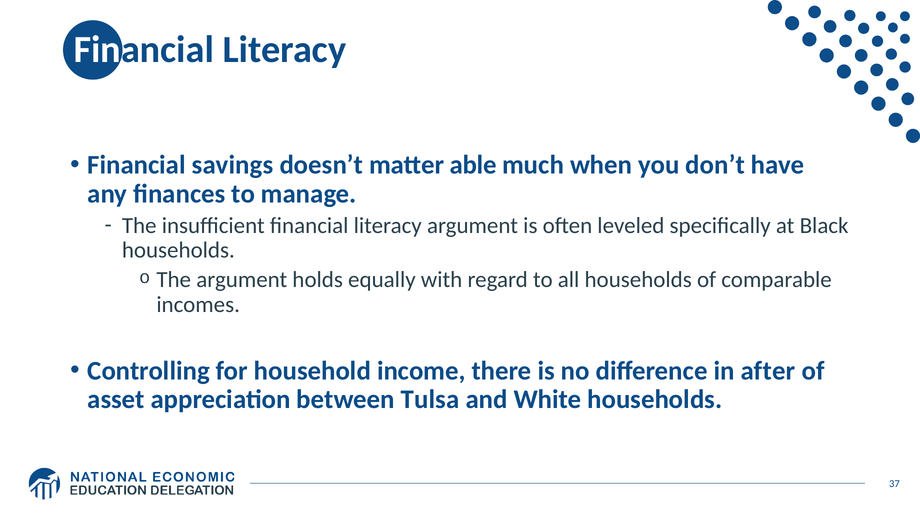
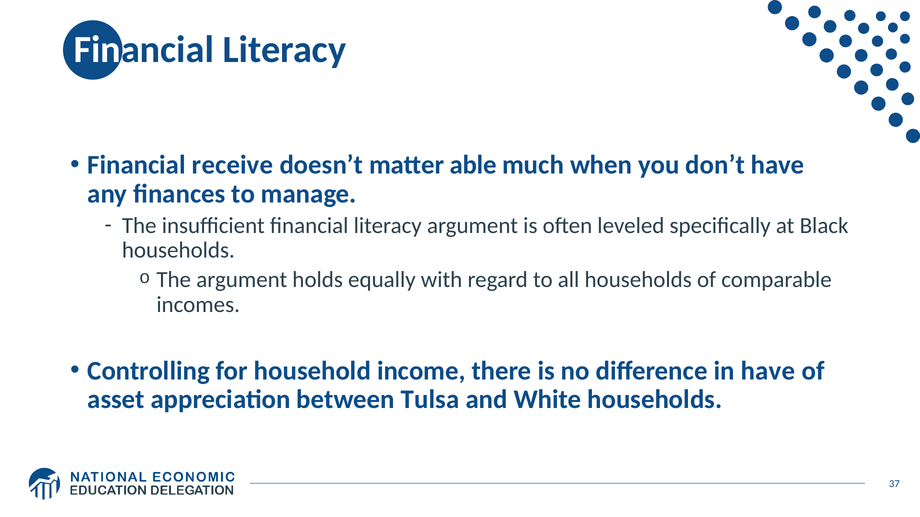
savings: savings -> receive (233, 165)
in after: after -> have (768, 371)
